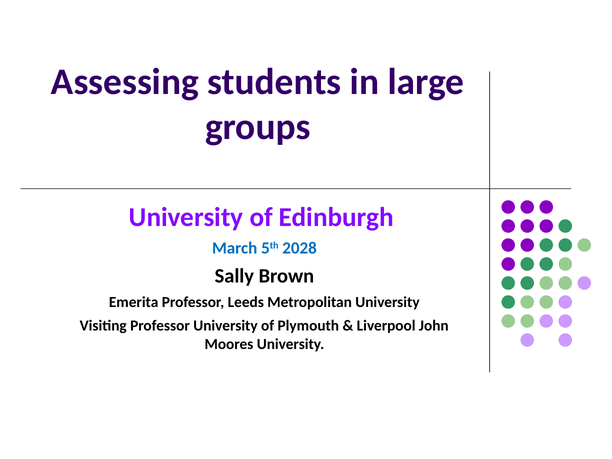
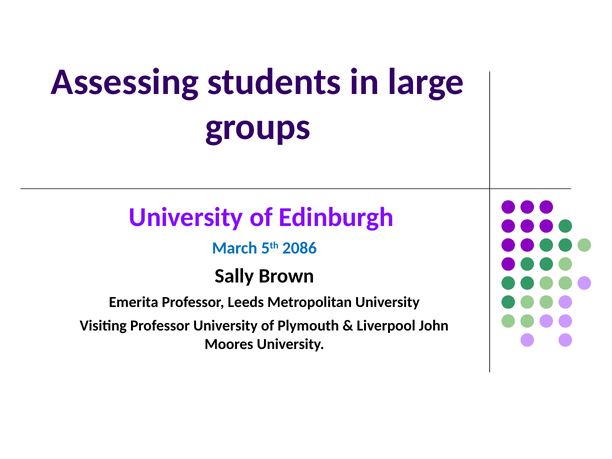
2028: 2028 -> 2086 (300, 248)
